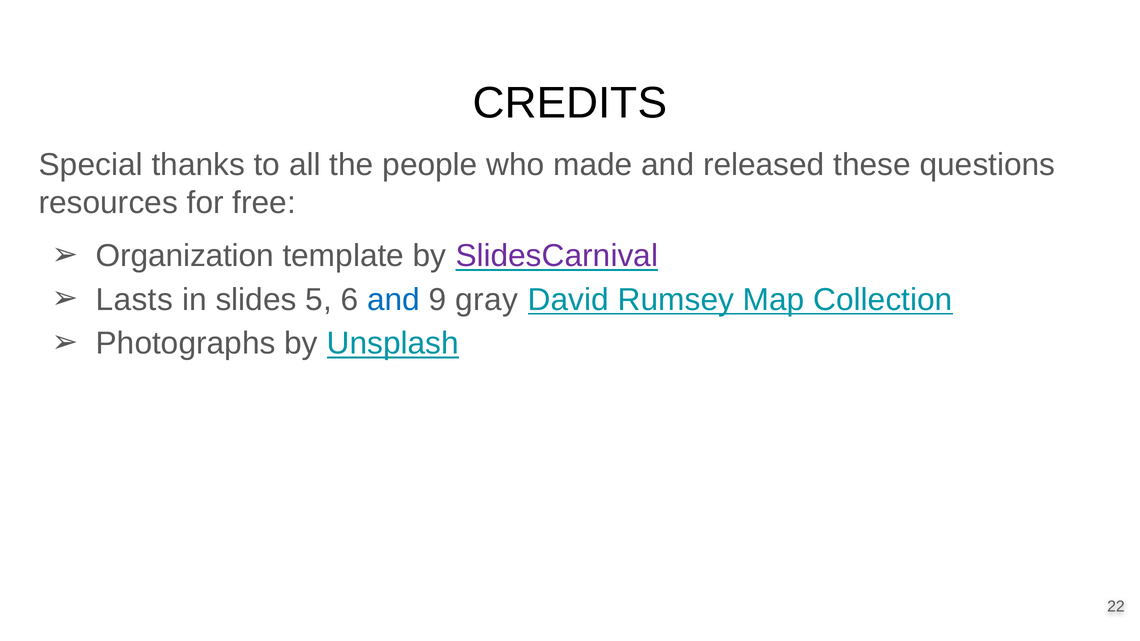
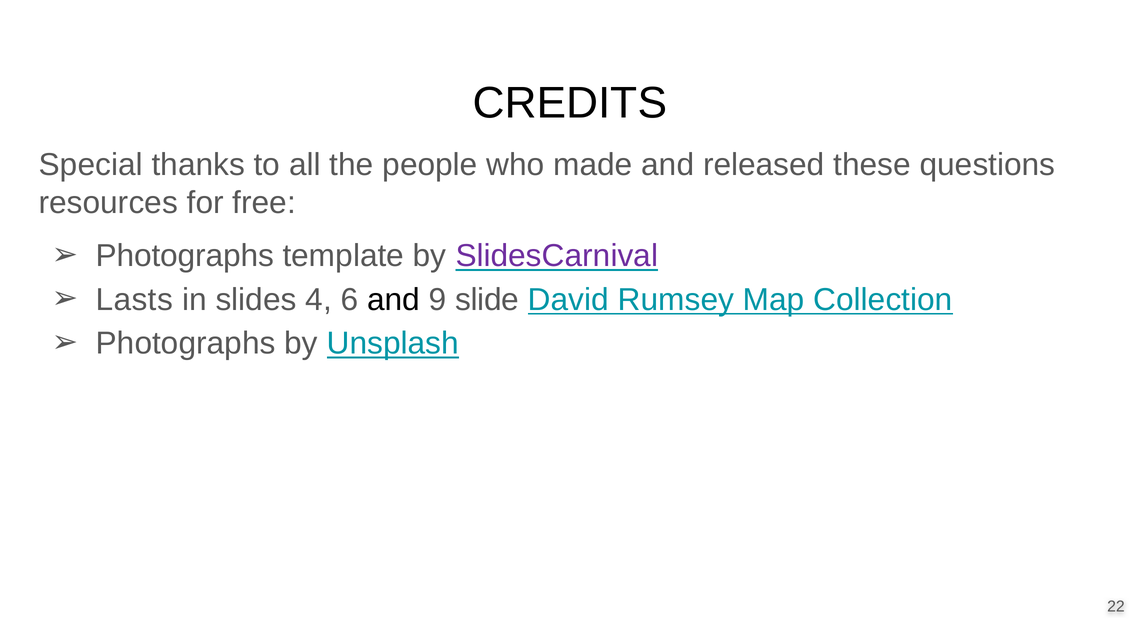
Organization: Organization -> Photographs (185, 256)
5: 5 -> 4 (319, 300)
and colour: blue -> black (394, 300)
gray: gray -> slide (487, 300)
